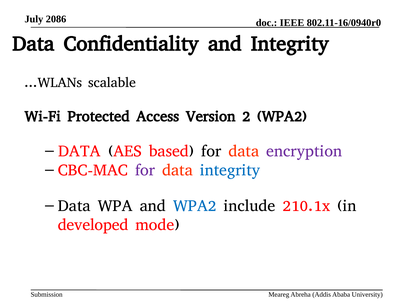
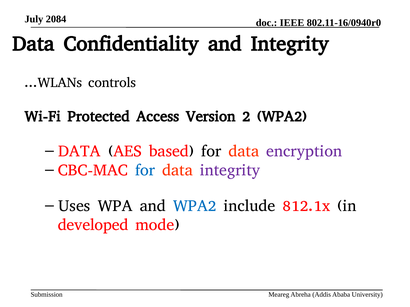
2086: 2086 -> 2084 (56, 19)
scalable: scalable -> controls (112, 83)
for colour: purple -> blue (145, 171)
integrity colour: blue -> purple (230, 171)
Data: Data -> Uses (74, 206)
210.1x: 210.1x -> 812.1x (306, 206)
